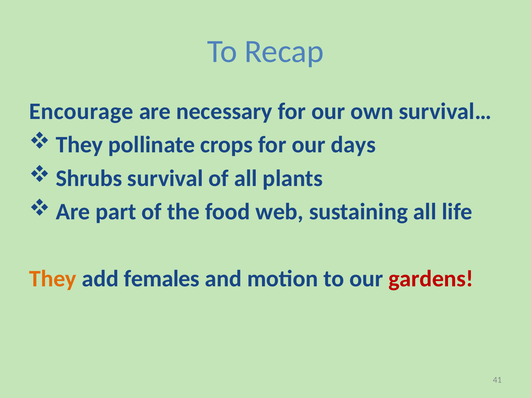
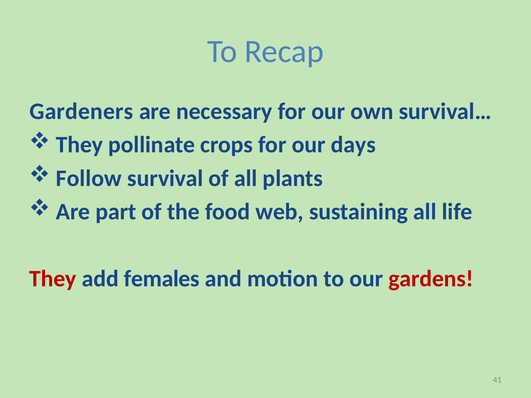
Encourage: Encourage -> Gardeners (81, 111)
Shrubs: Shrubs -> Follow (89, 178)
They colour: orange -> red (53, 279)
